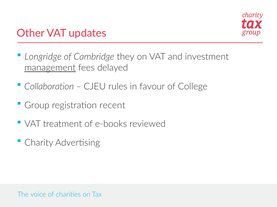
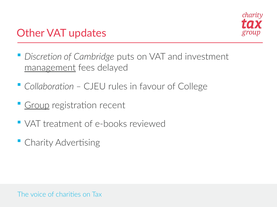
Longridge: Longridge -> Discretion (43, 57)
they: they -> puts (125, 57)
Group underline: none -> present (37, 106)
